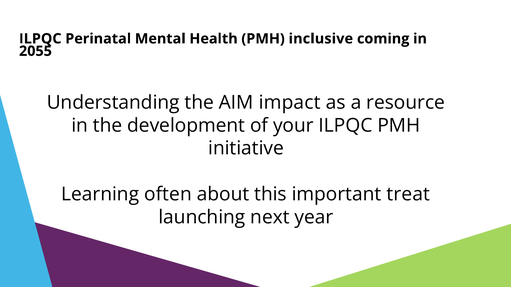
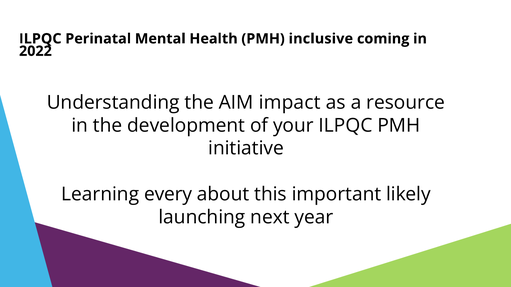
2055: 2055 -> 2022 (35, 51)
often: often -> every (168, 195)
treat: treat -> likely (408, 195)
